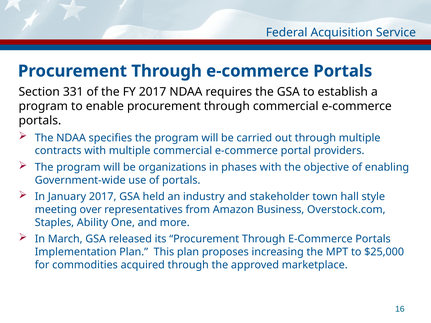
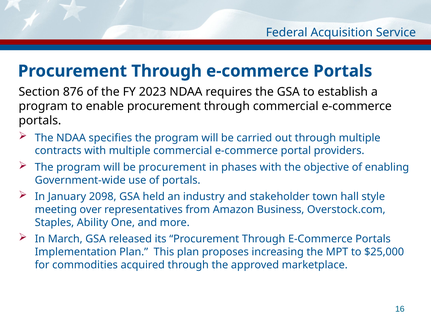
331: 331 -> 876 (73, 92)
FY 2017: 2017 -> 2023 (153, 92)
be organizations: organizations -> procurement (172, 167)
January 2017: 2017 -> 2098 (103, 197)
